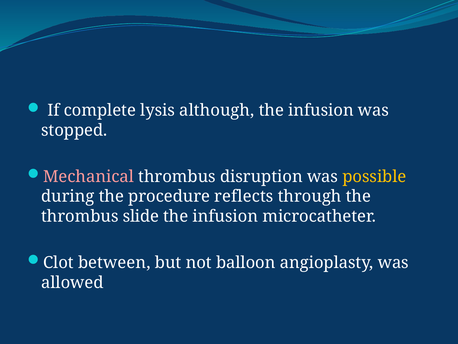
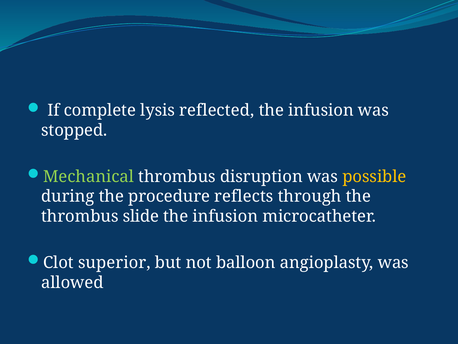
although: although -> reflected (217, 110)
Mechanical colour: pink -> light green (89, 176)
between: between -> superior (114, 262)
